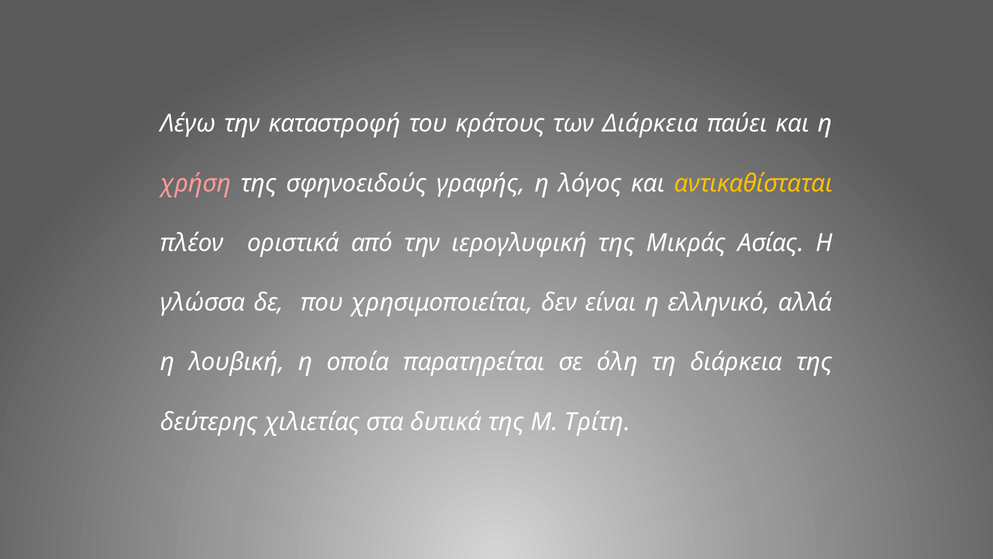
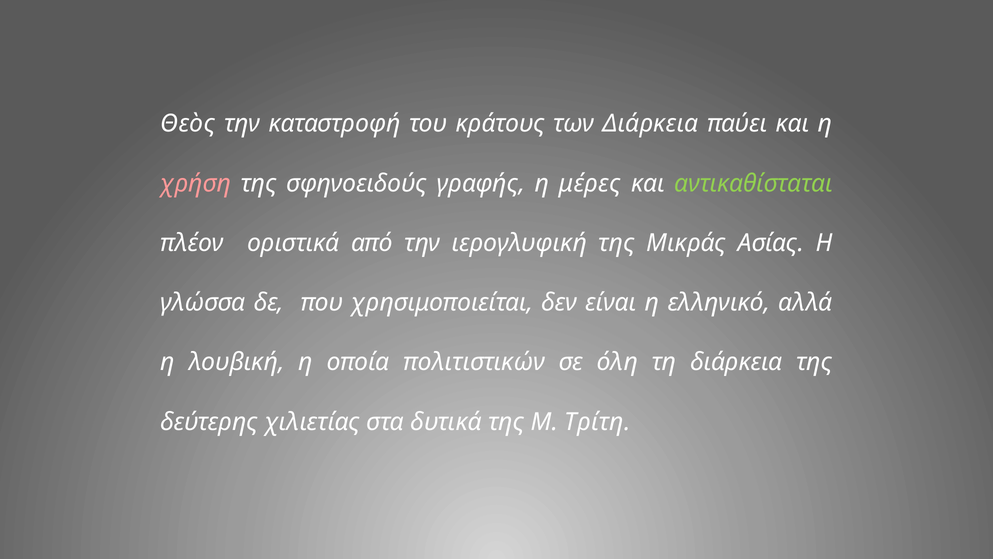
Λέγω: Λέγω -> Θεὸς (188, 124)
λόγος: λόγος -> μέρες (590, 183)
αντικαθίσταται colour: yellow -> light green (753, 183)
παρατηρείται: παρατηρείται -> πολιτιστικών (474, 362)
